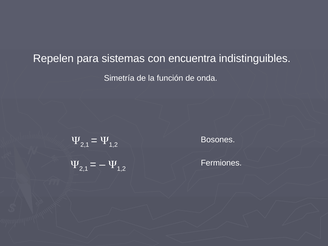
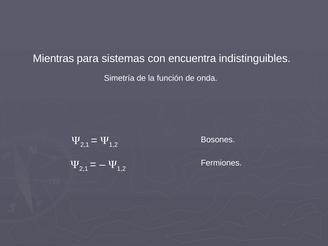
Repelen: Repelen -> Mientras (53, 58)
